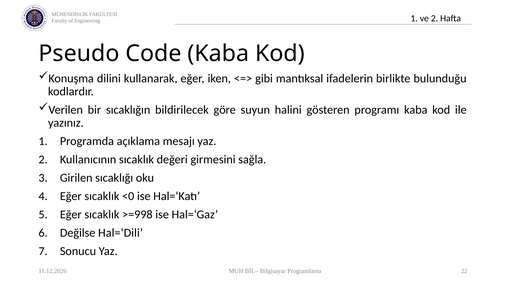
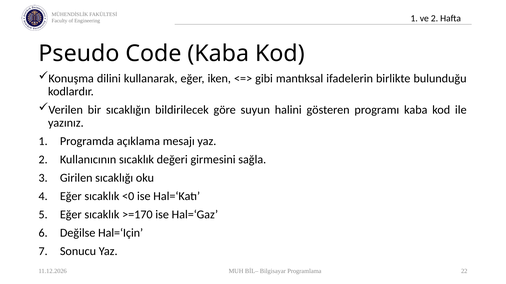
>=998: >=998 -> >=170 (137, 215)
Hal=‘Dili: Hal=‘Dili -> Hal=‘Için (121, 233)
